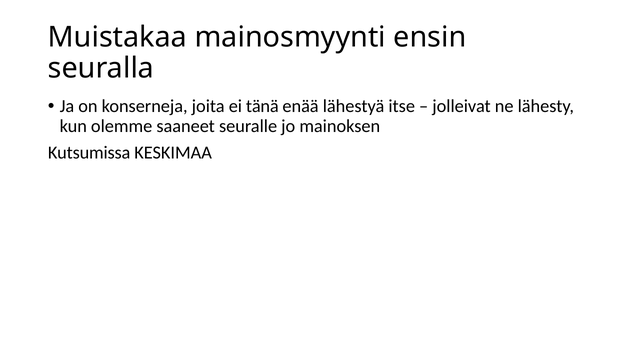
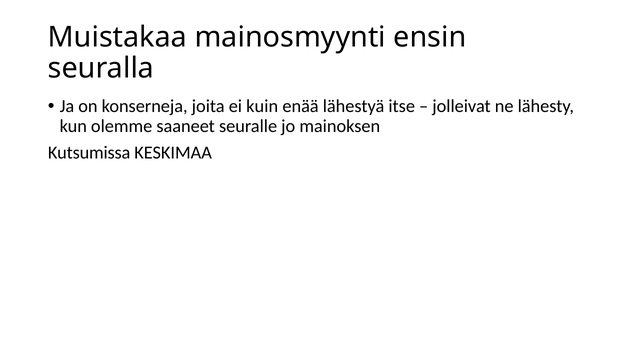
tänä: tänä -> kuin (262, 106)
